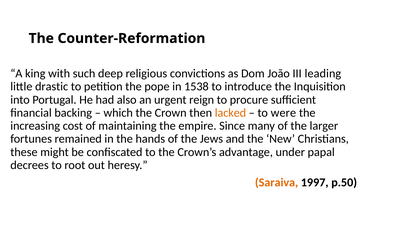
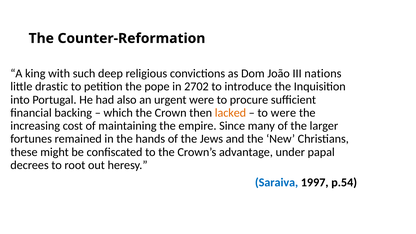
leading: leading -> nations (323, 74)
1538: 1538 -> 2702 (196, 87)
urgent reign: reign -> were (202, 100)
Saraiva colour: orange -> blue (277, 183)
p.50: p.50 -> p.54 (344, 183)
